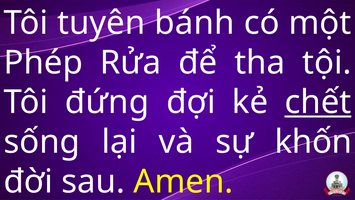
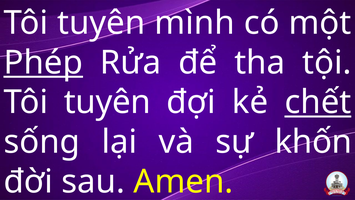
bánh: bánh -> mình (195, 23)
Phép underline: none -> present (43, 62)
đứng: đứng -> tuyên (107, 102)
